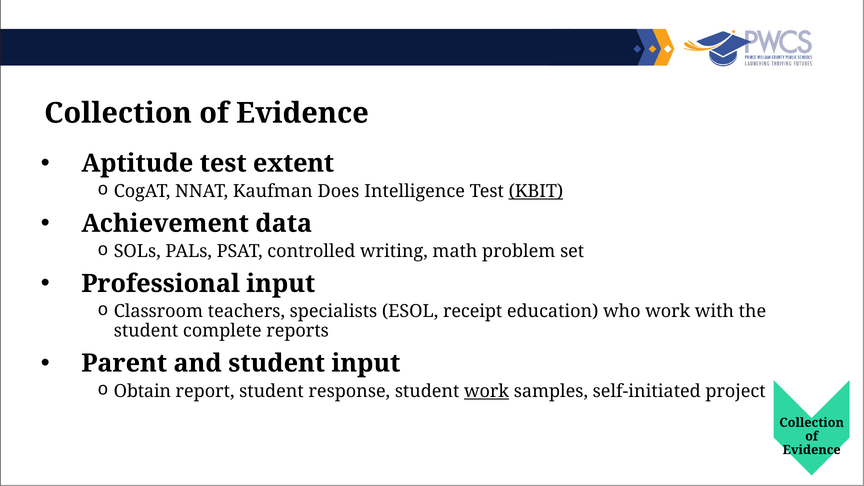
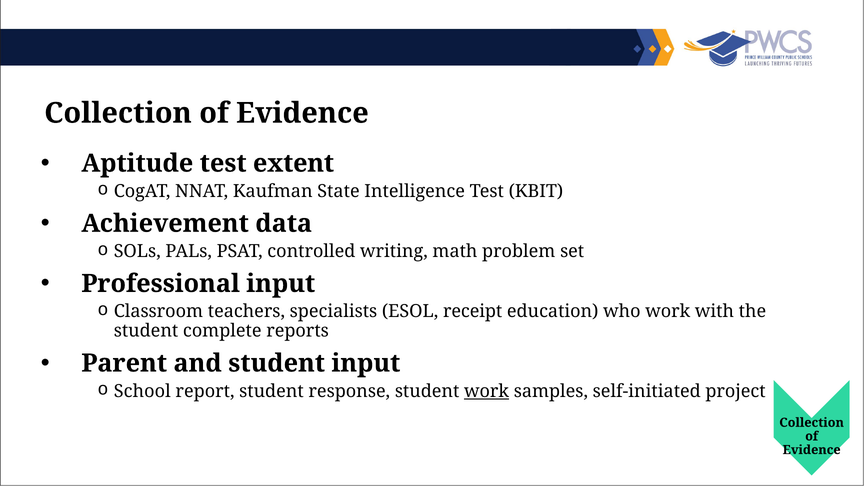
Does: Does -> State (338, 191)
KBIT underline: present -> none (536, 191)
Obtain: Obtain -> School (142, 391)
